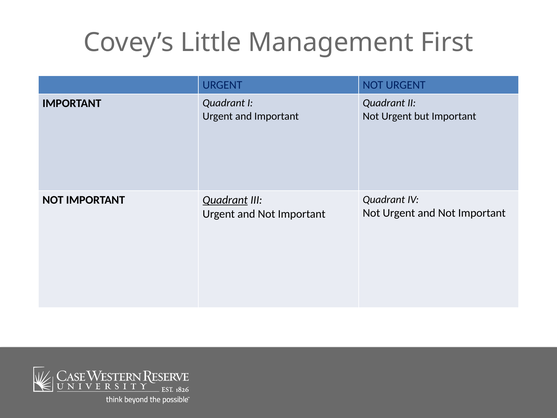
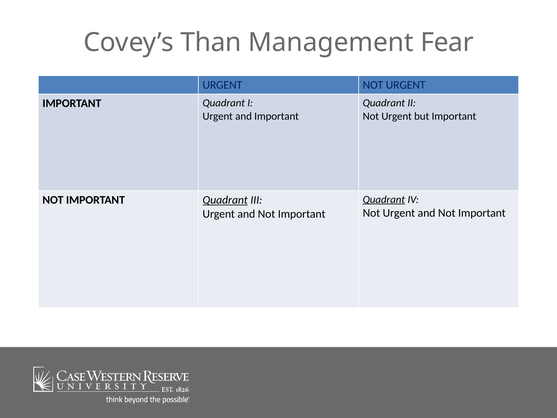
Little: Little -> Than (211, 43)
First: First -> Fear (447, 43)
Quadrant underline: none -> present (384, 199)
